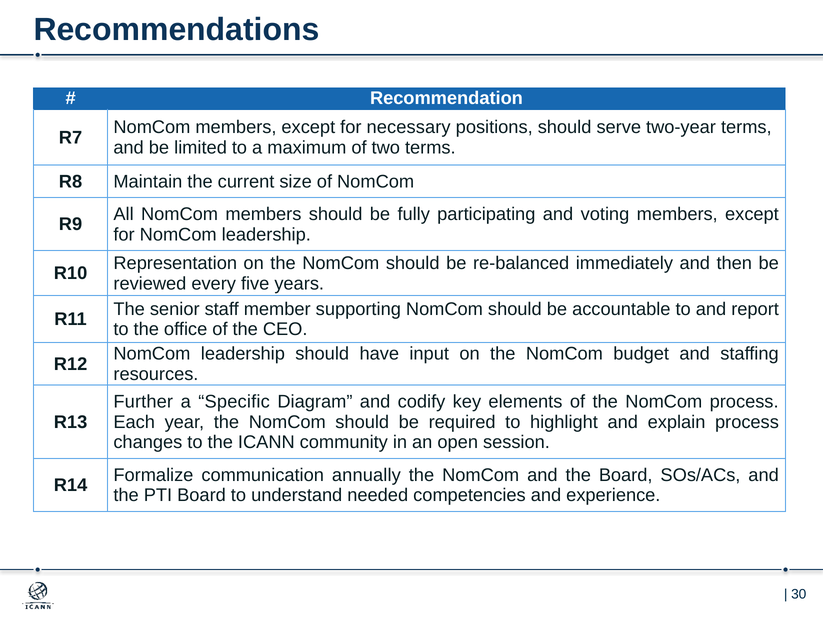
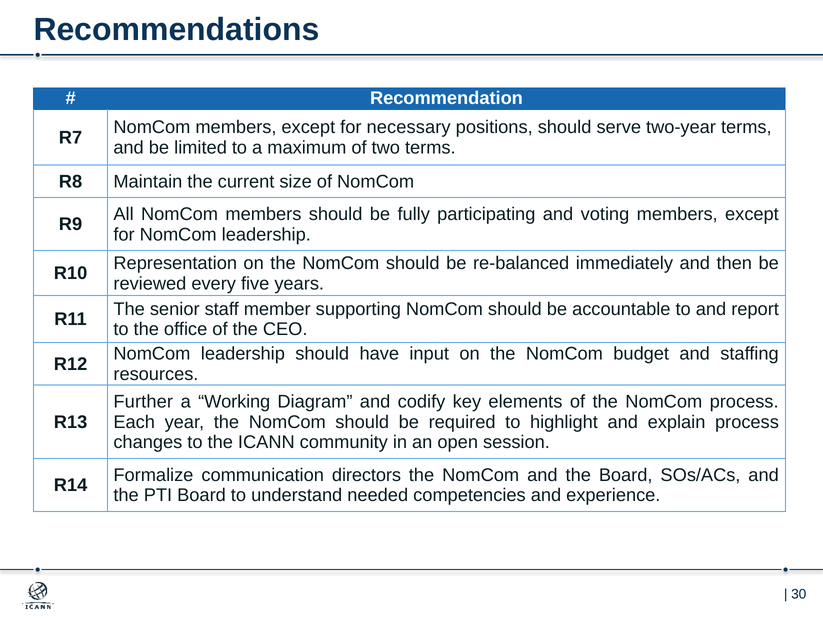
Specific: Specific -> Working (234, 401)
annually: annually -> directors (367, 475)
